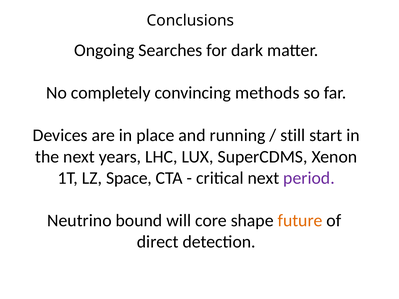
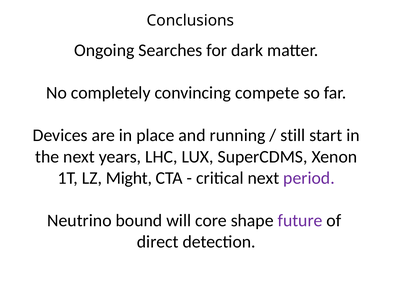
methods: methods -> compete (267, 93)
Space: Space -> Might (129, 178)
future colour: orange -> purple (300, 221)
